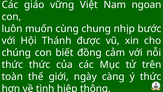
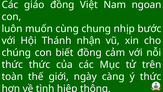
giáo vững: vững -> đồng (62, 5)
được: được -> nhận (89, 41)
